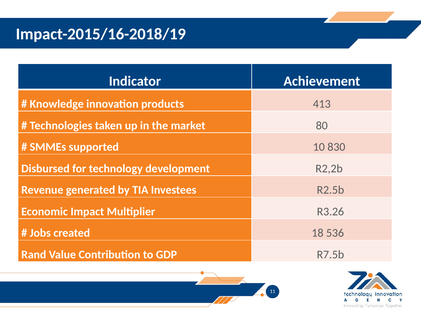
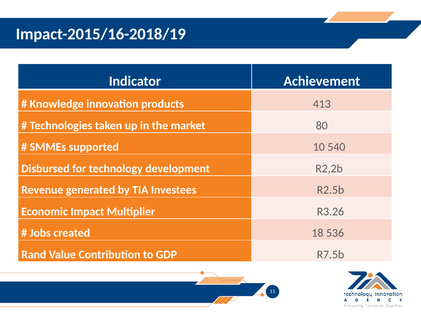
830: 830 -> 540 (336, 147)
